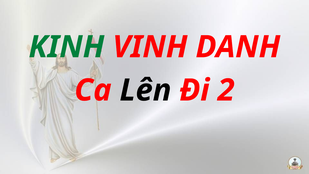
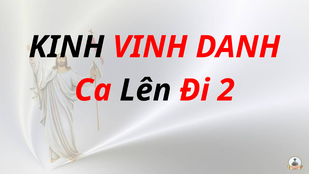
KINH colour: green -> black (66, 47)
